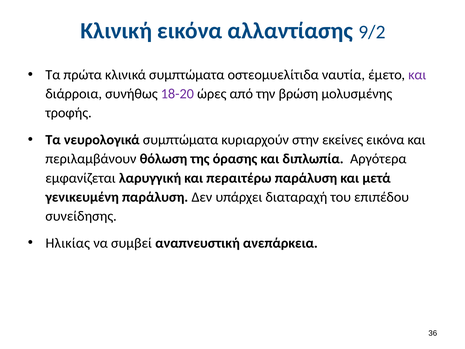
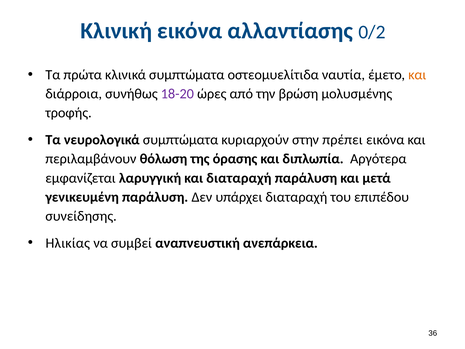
9/2: 9/2 -> 0/2 (372, 32)
και colour: purple -> orange (417, 75)
εκείνες: εκείνες -> πρέπει (342, 140)
και περαιτέρω: περαιτέρω -> διαταραχή (239, 178)
